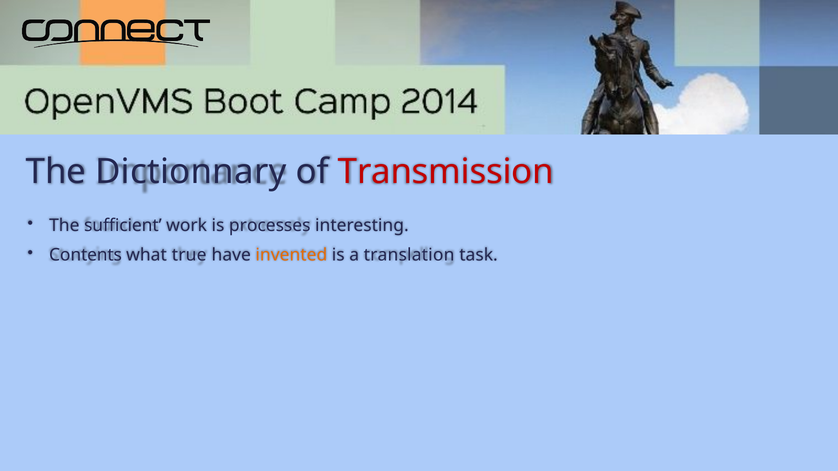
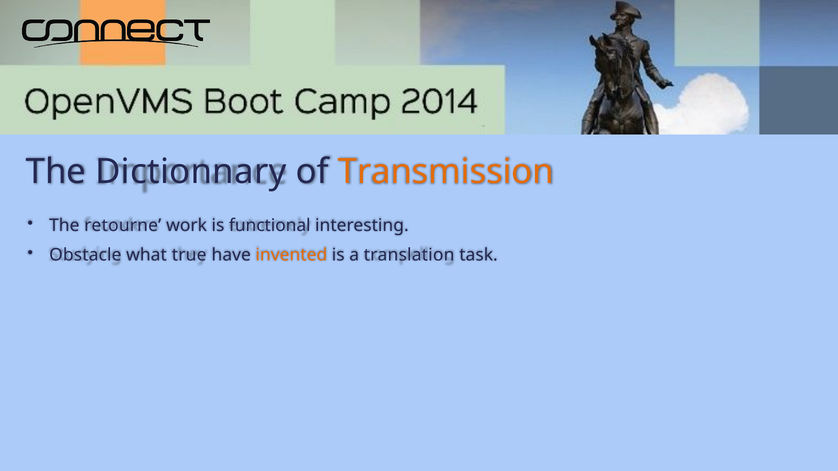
Transmission colour: red -> orange (446, 172)
sufficient: sufficient -> retourne (123, 226)
processes: processes -> functional (270, 226)
Contents: Contents -> Obstacle (85, 255)
